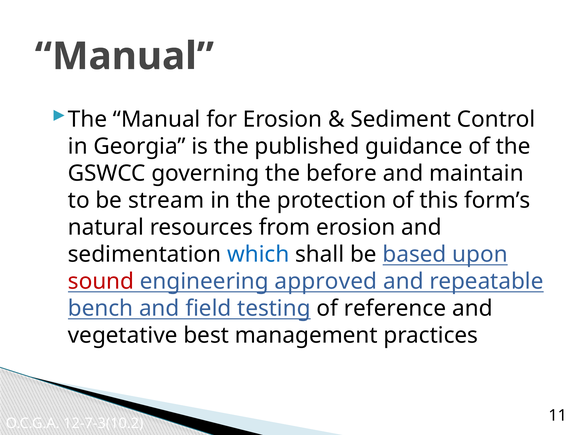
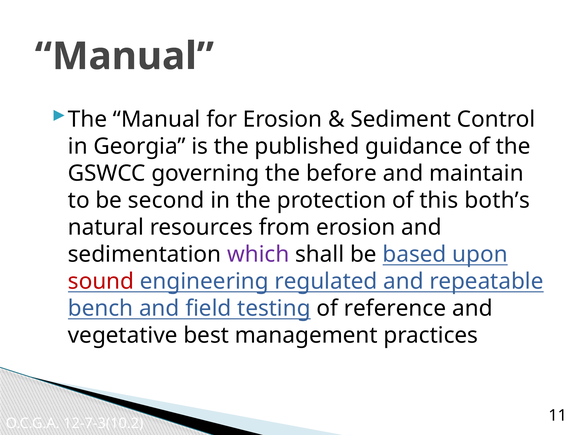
stream: stream -> second (166, 201)
form’s: form’s -> both’s (497, 201)
which colour: blue -> purple (258, 255)
approved: approved -> regulated (326, 282)
